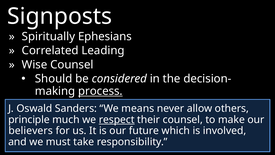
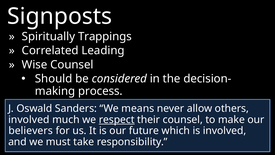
Ephesians: Ephesians -> Trappings (105, 36)
process underline: present -> none (100, 91)
principle: principle -> involved (29, 119)
